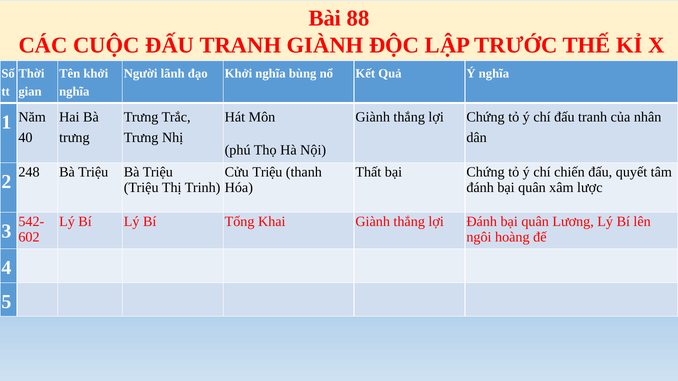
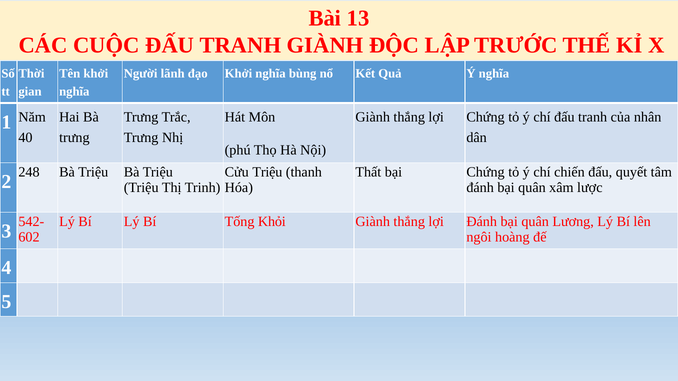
88: 88 -> 13 (358, 18)
Khai: Khai -> Khỏi (272, 222)
